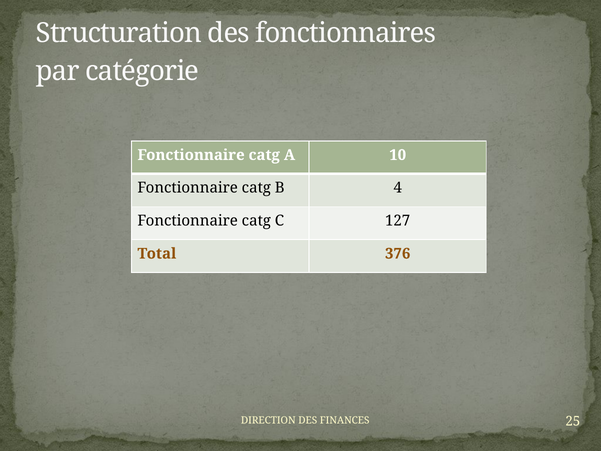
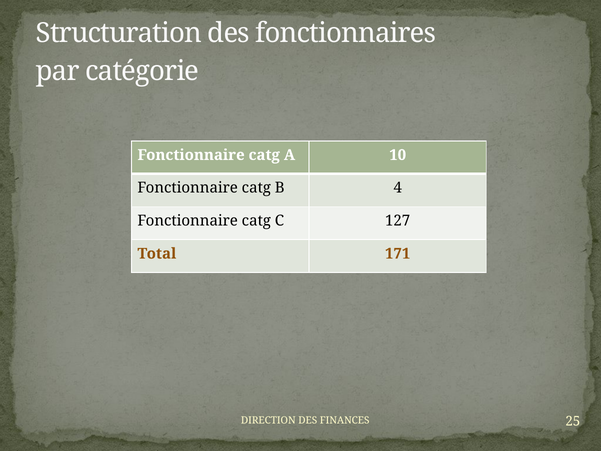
376: 376 -> 171 (398, 254)
